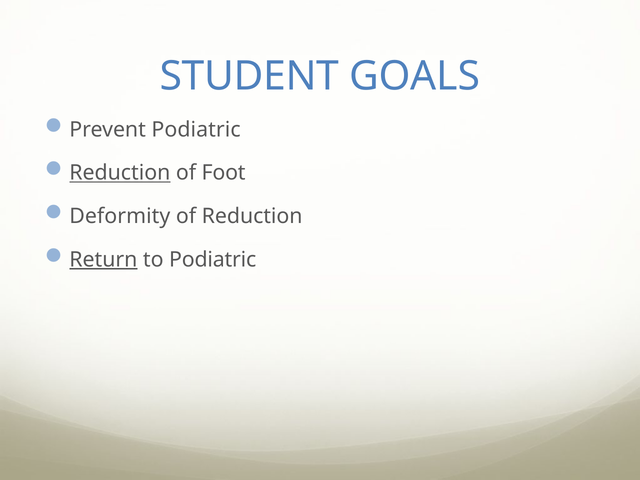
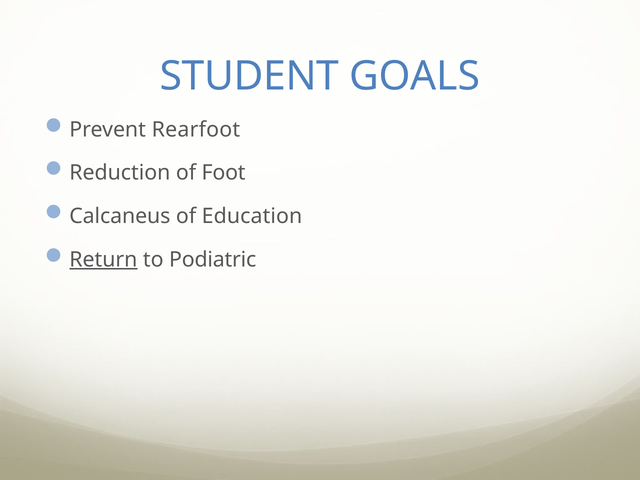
Prevent Podiatric: Podiatric -> Rearfoot (196, 129)
Reduction underline: present -> none (120, 173)
Deformity: Deformity -> Calcaneus (120, 216)
of Reduction: Reduction -> Education (252, 216)
